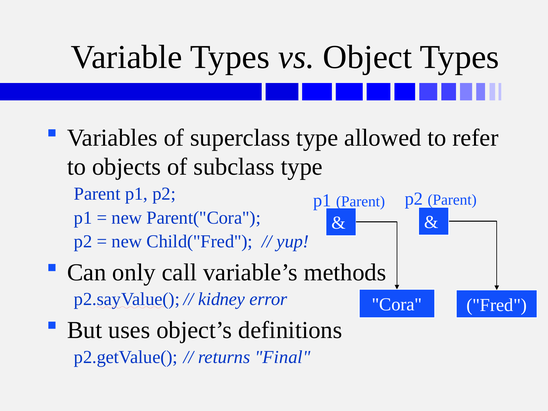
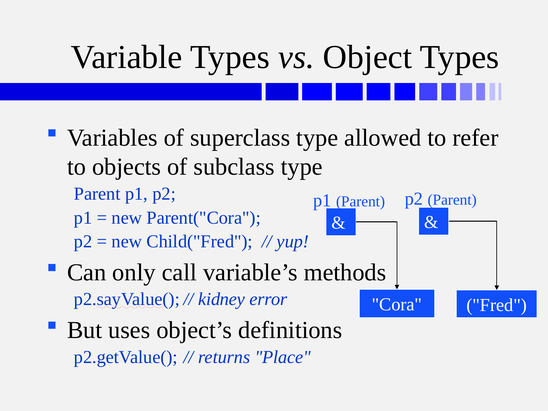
Final: Final -> Place (283, 357)
